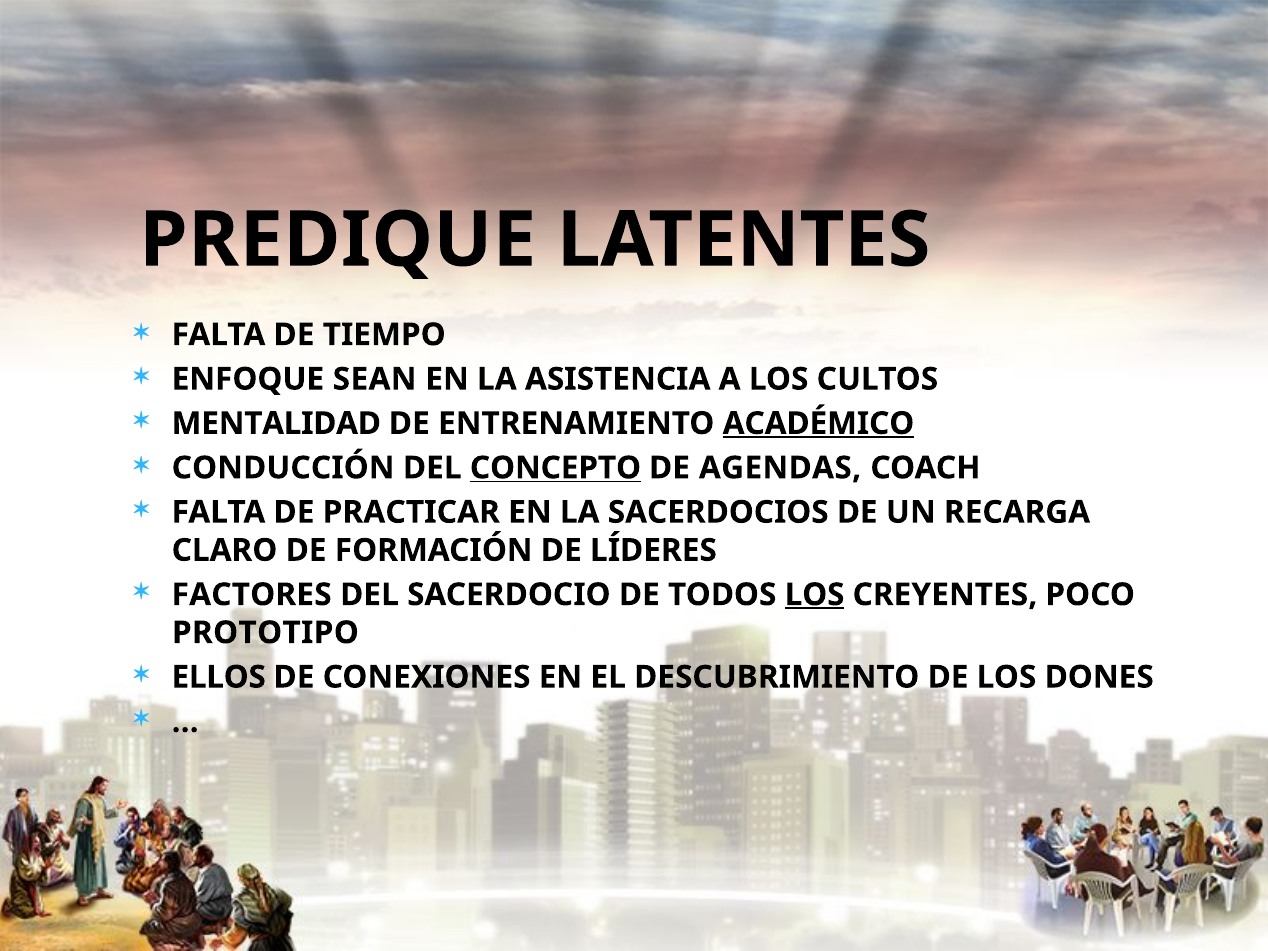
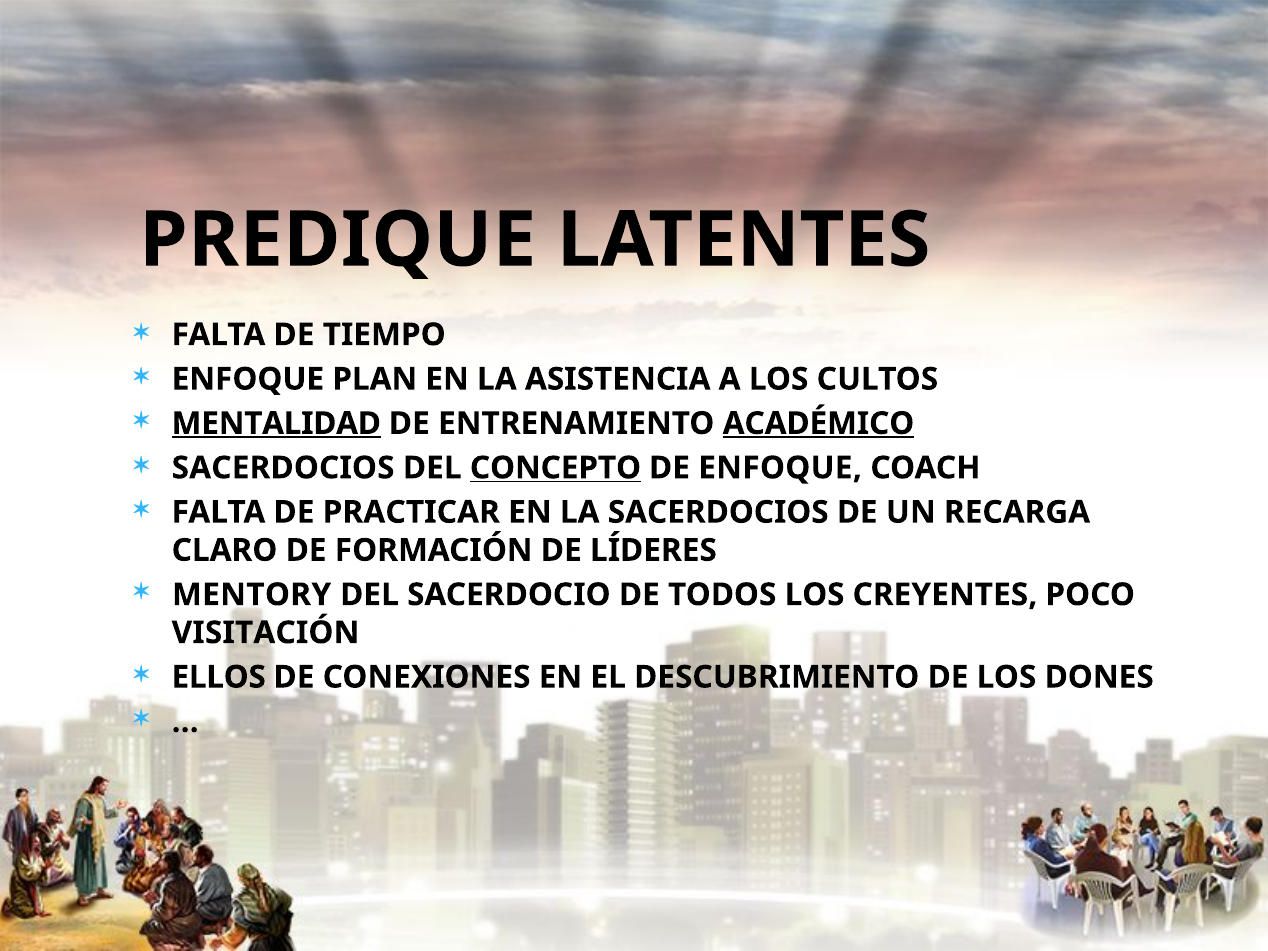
SEAN: SEAN -> PLAN (375, 379)
MENTALIDAD underline: none -> present (276, 424)
CONDUCCIÓN: CONDUCCIÓN -> SACERDOCIOS (283, 468)
DE AGENDAS: AGENDAS -> ENFOQUE (780, 468)
FACTORES: FACTORES -> MENTORY (252, 595)
LOS underline: present -> none (815, 595)
PROTOTIPO: PROTOTIPO -> VISITACIÓN (266, 633)
